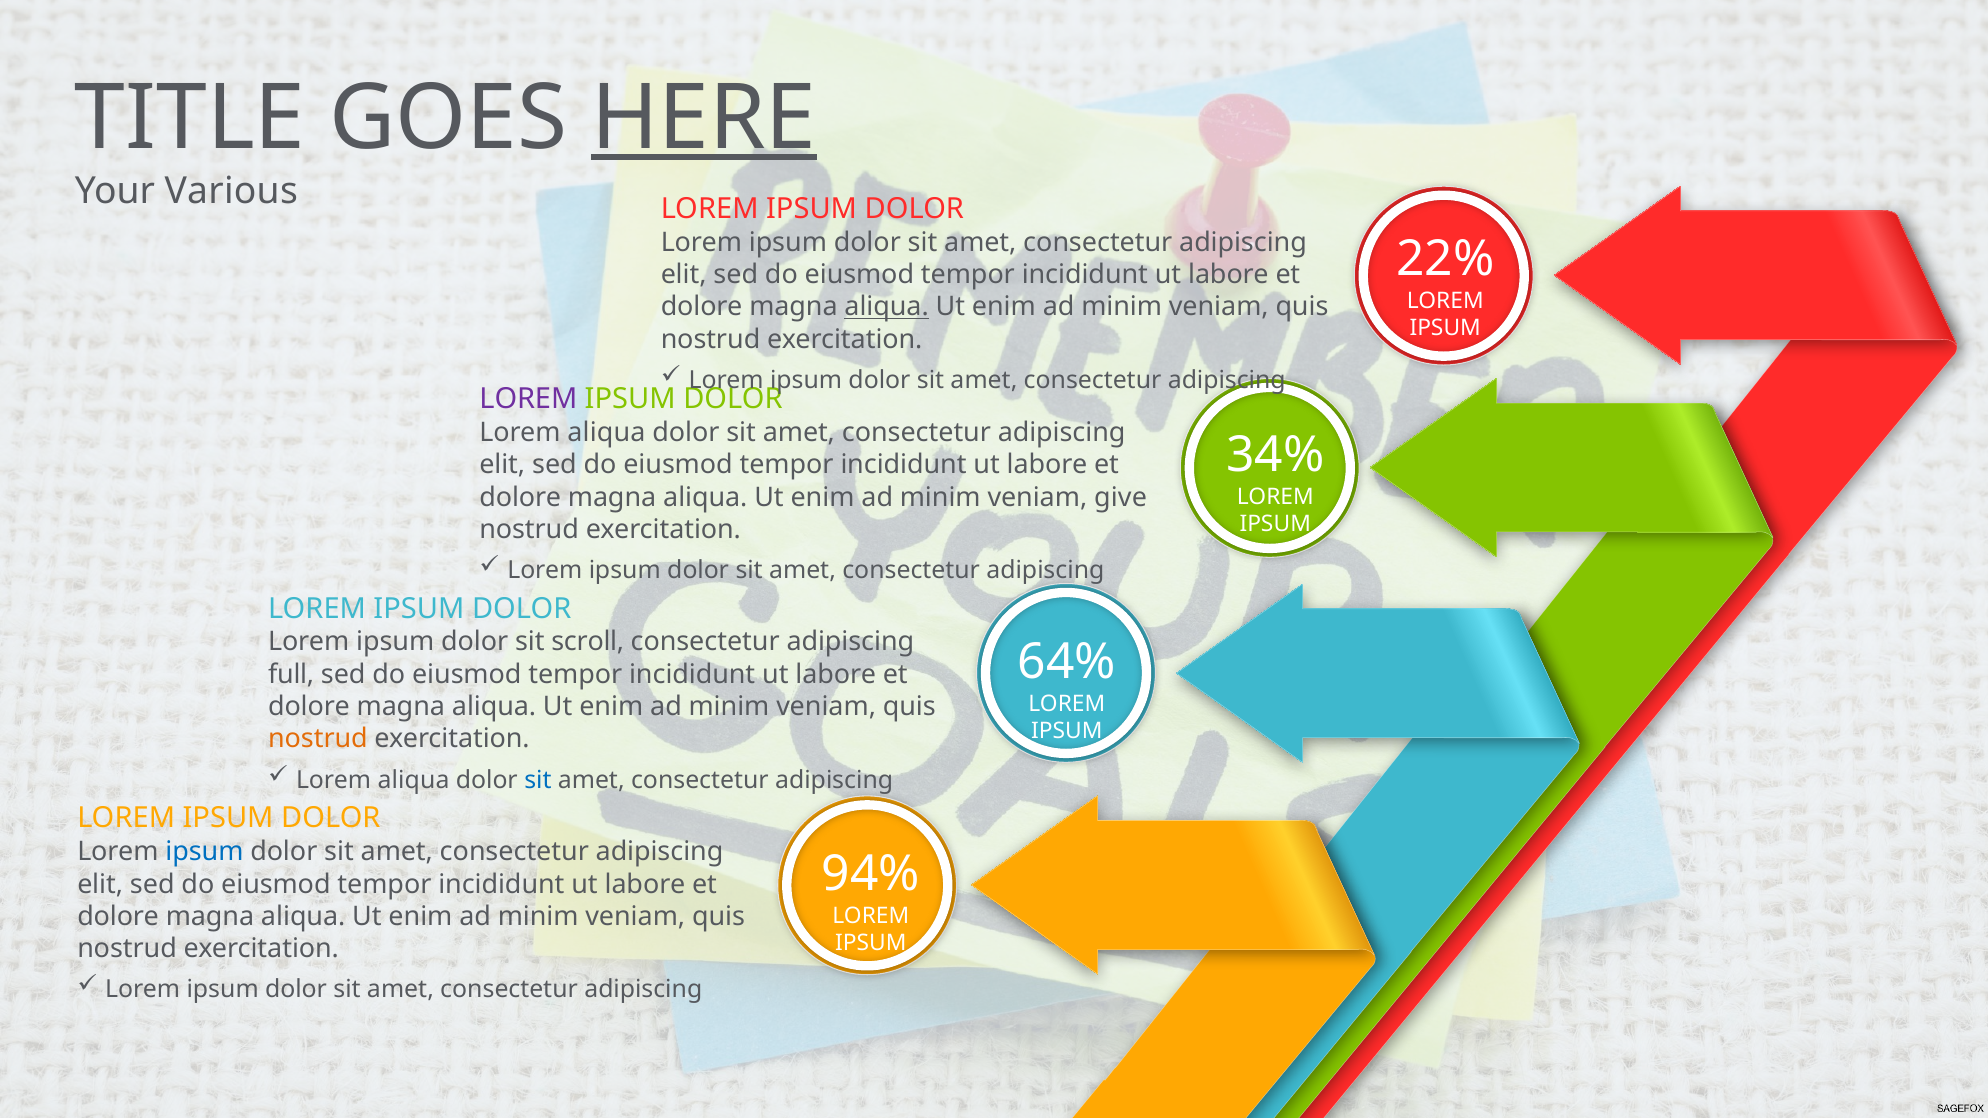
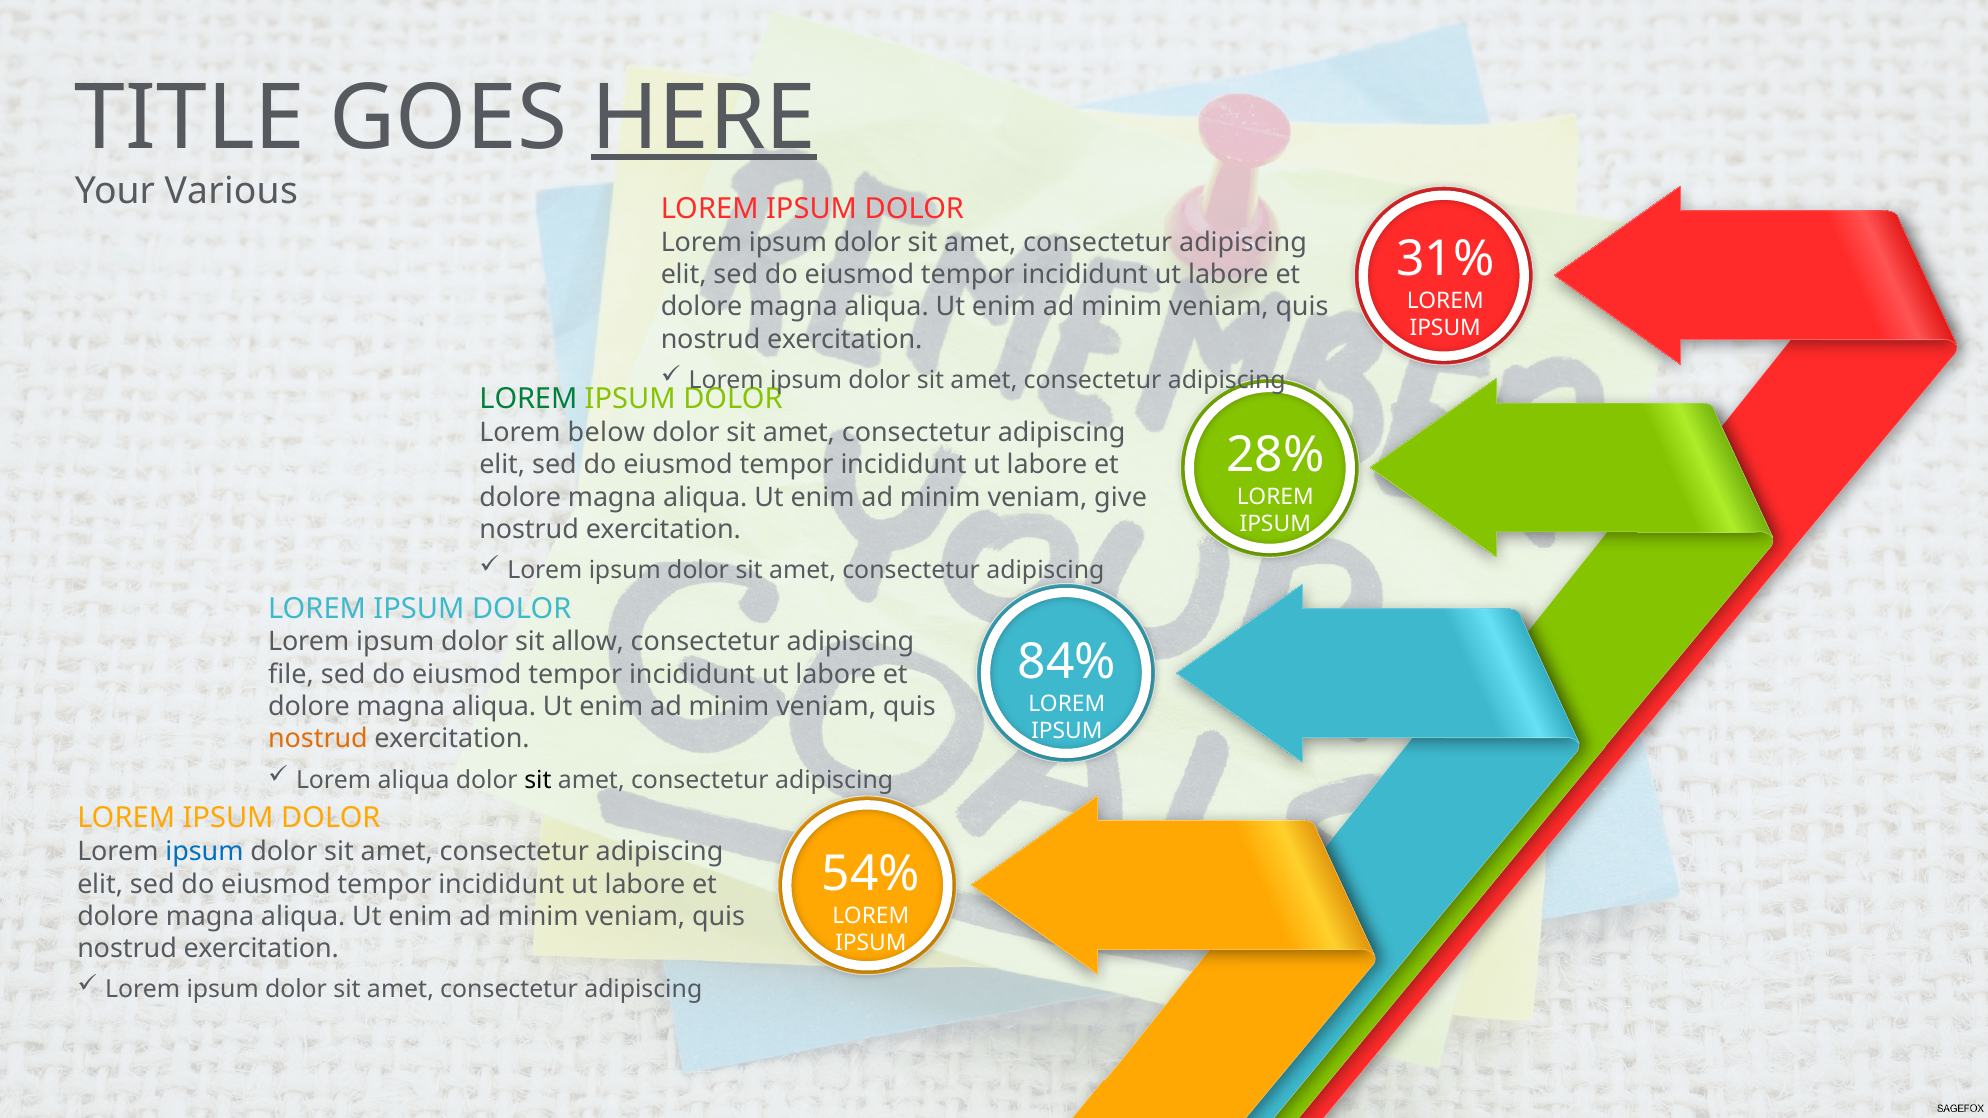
22%: 22% -> 31% (1445, 259)
aliqua underline: present -> none (887, 307)
LOREM colour: purple -> green (528, 399)
aliqua: aliqua -> below (606, 433)
34%: 34% -> 28% (1275, 455)
scroll: scroll -> allow (588, 642)
64%: 64% -> 84% (1067, 662)
full: full -> file (291, 675)
sit colour: blue -> black (538, 780)
94%: 94% -> 54% (871, 875)
